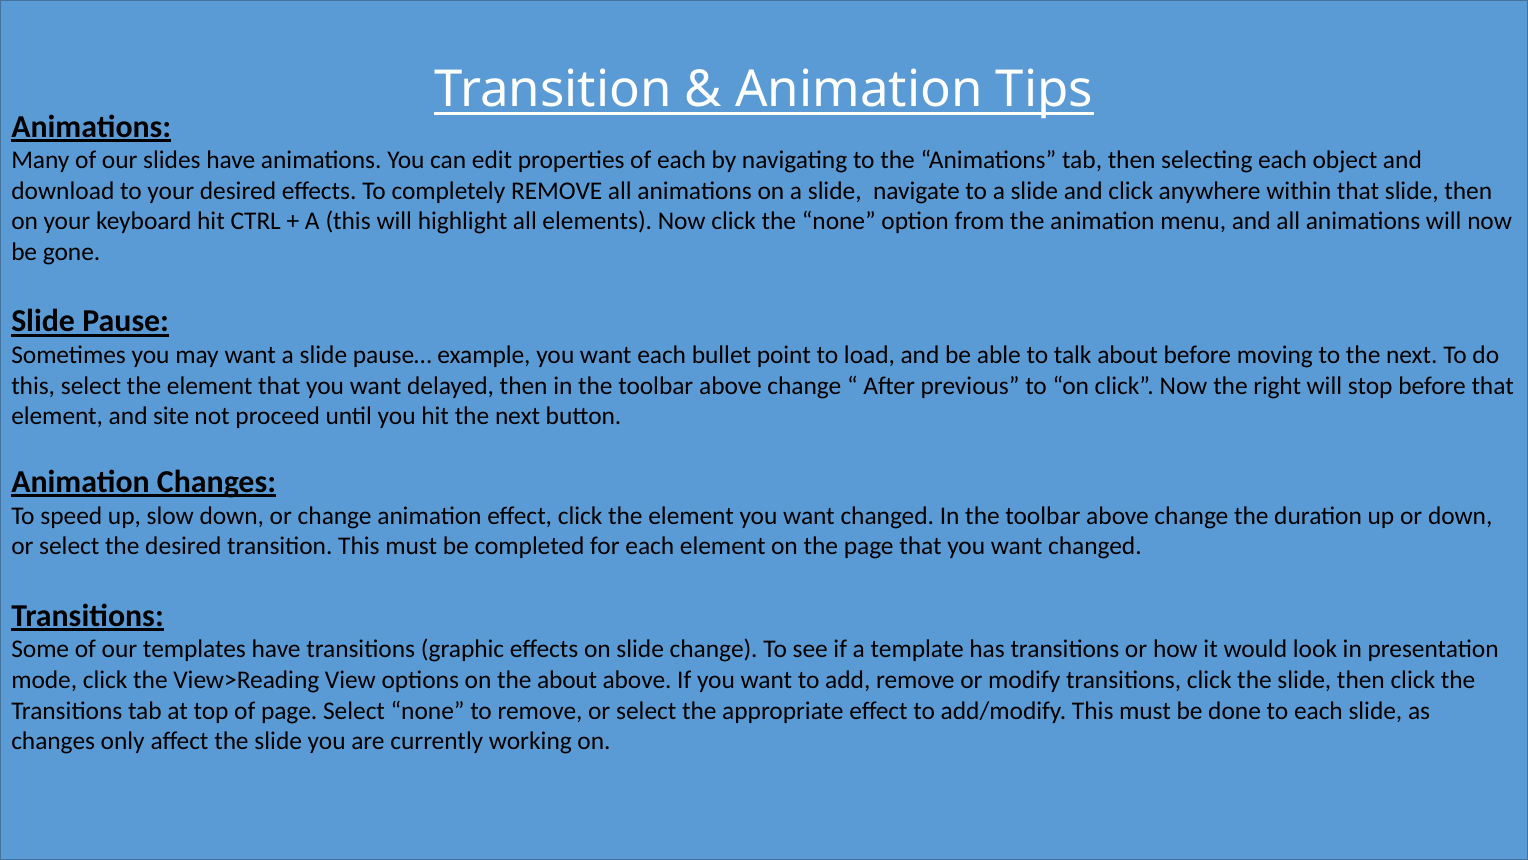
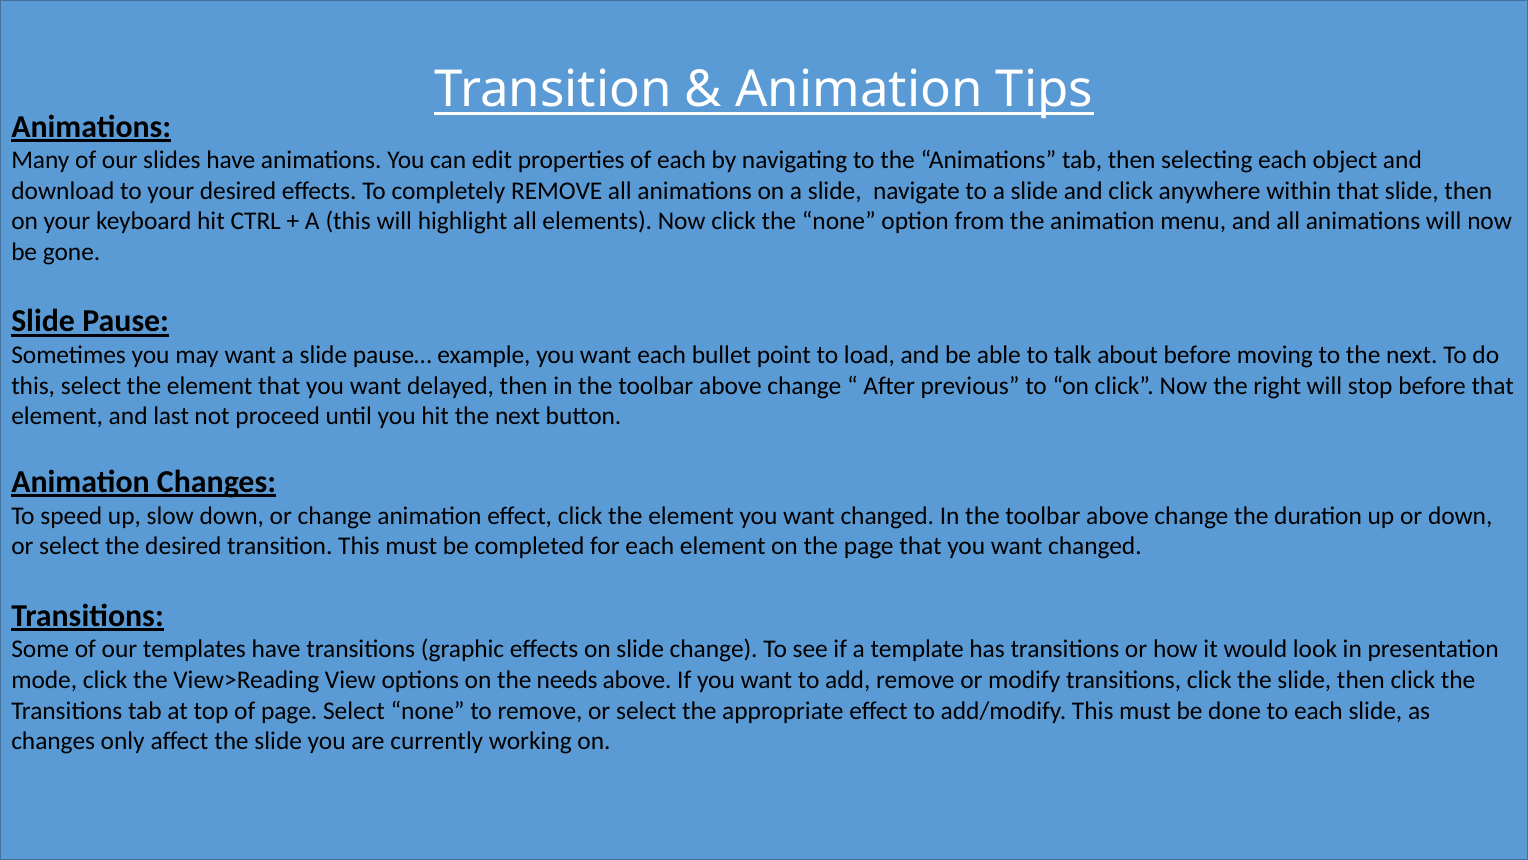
site: site -> last (171, 416)
the about: about -> needs (567, 680)
